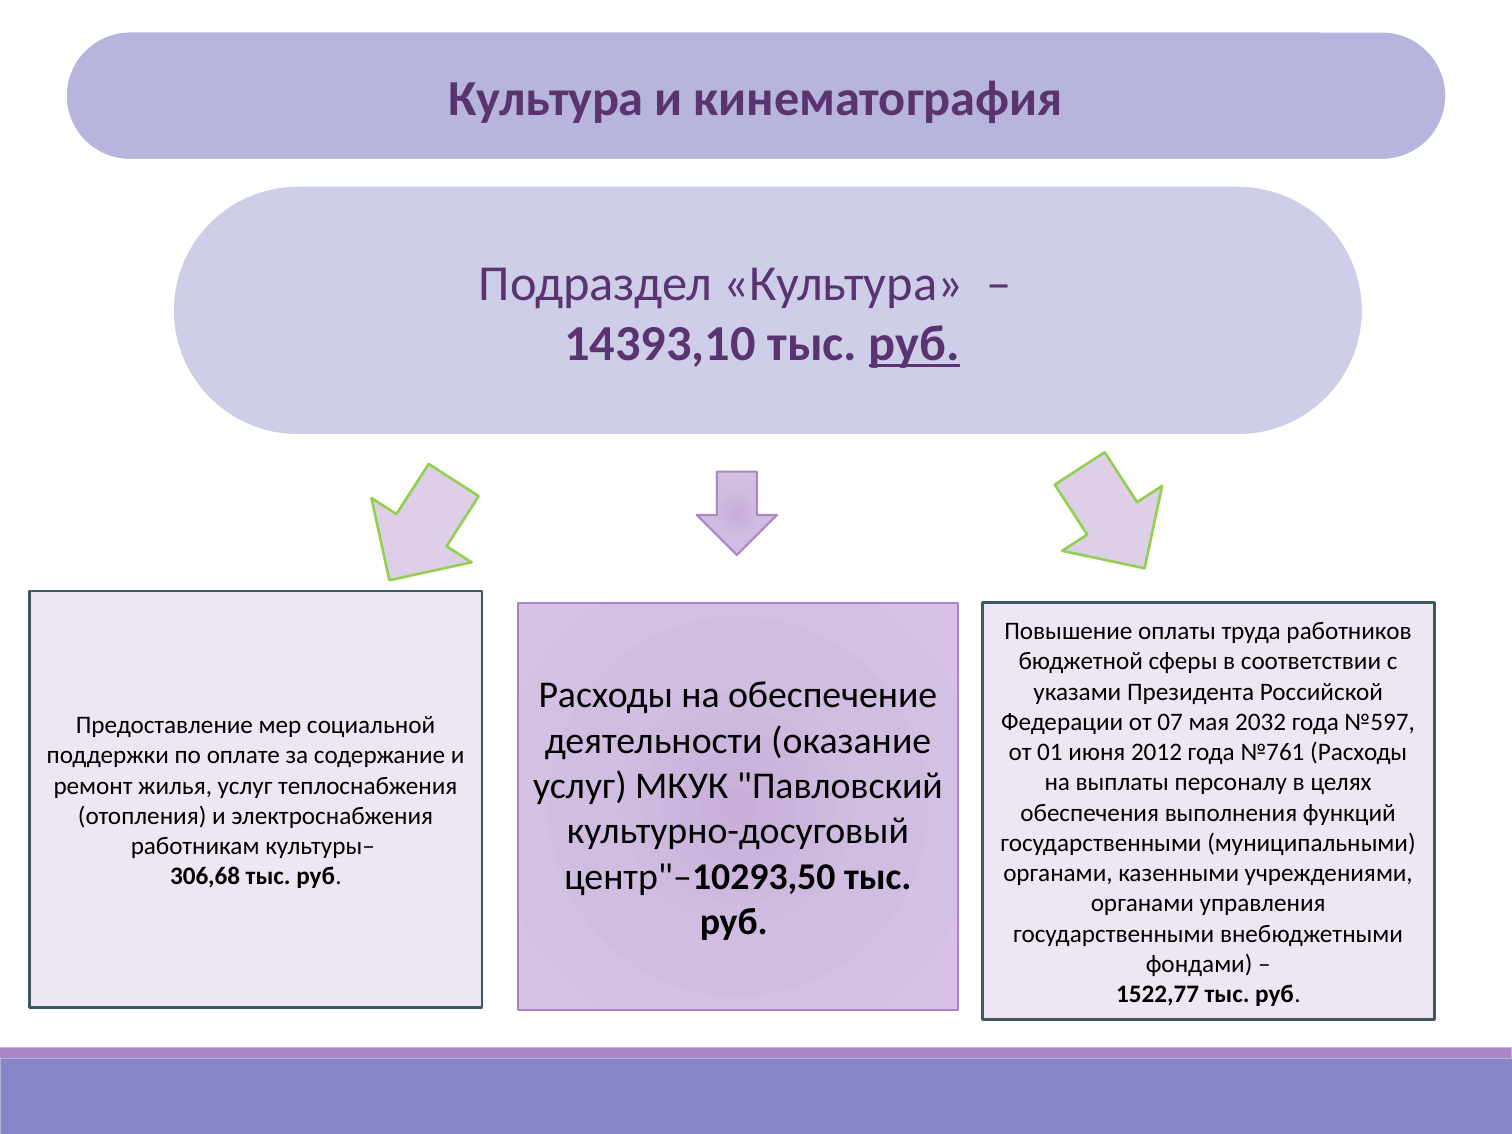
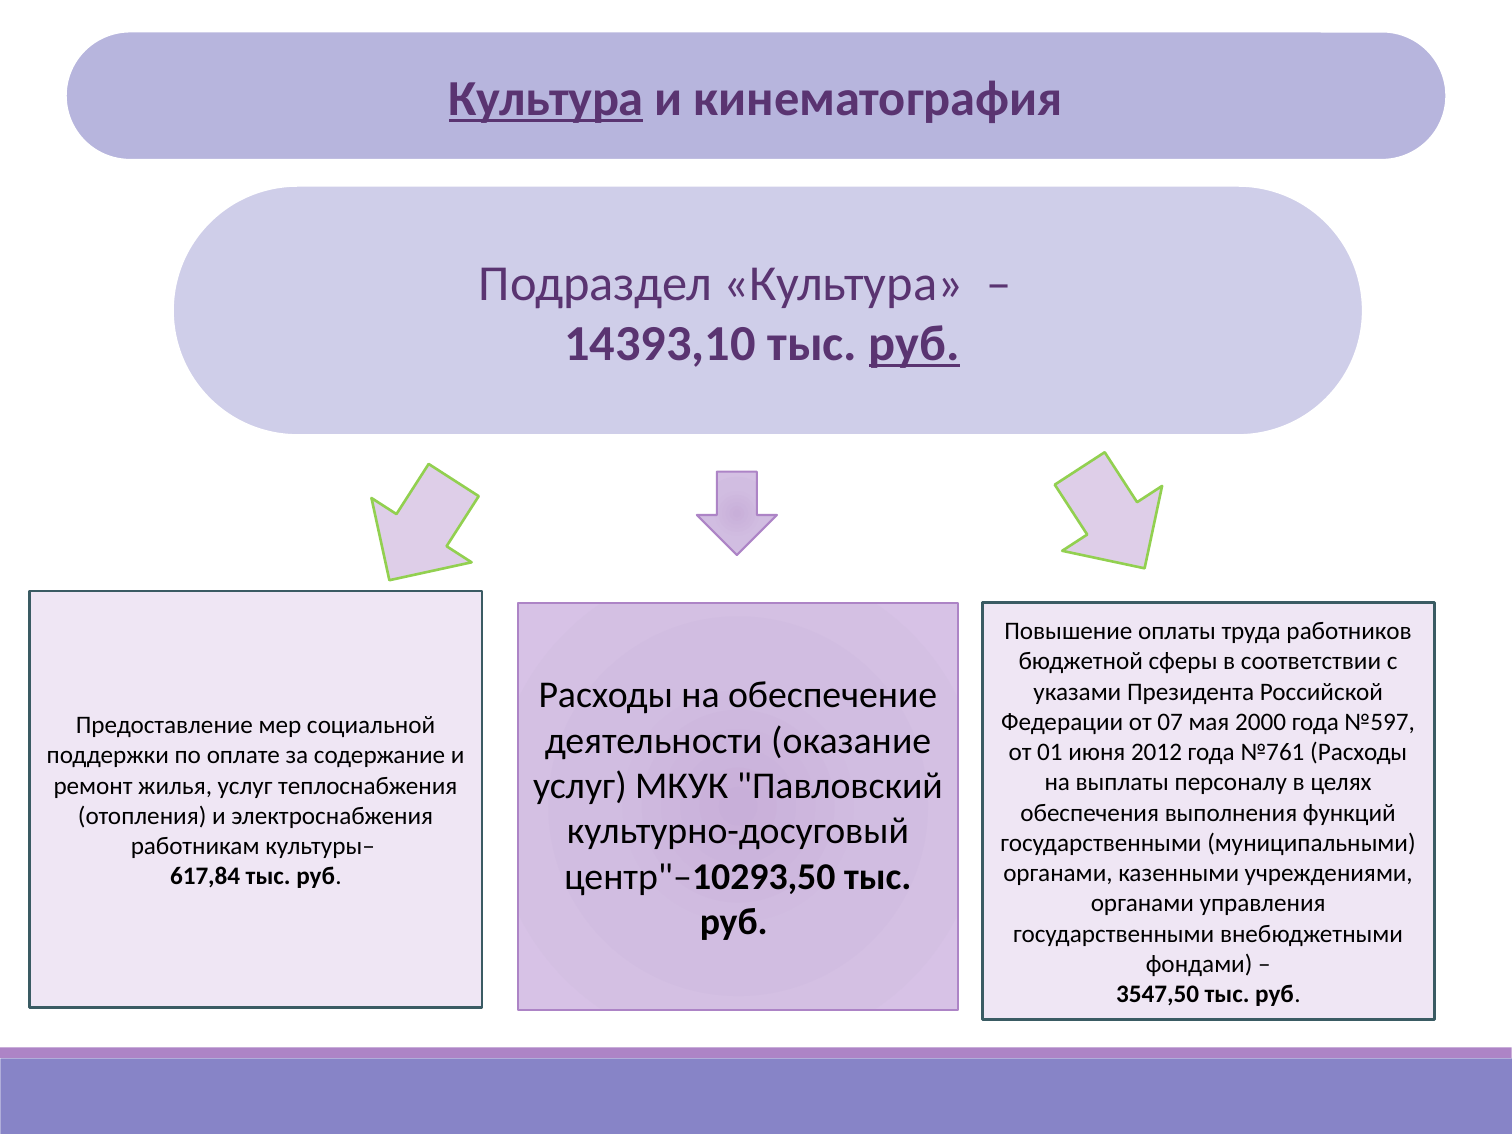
Культура underline: none -> present (546, 99)
2032: 2032 -> 2000 (1261, 722)
306,68: 306,68 -> 617,84 (205, 877)
1522,77: 1522,77 -> 3547,50 (1158, 994)
